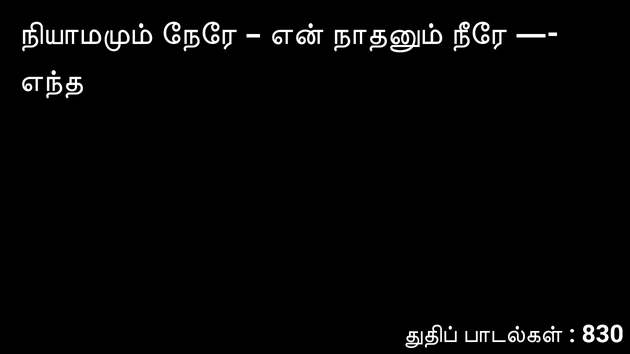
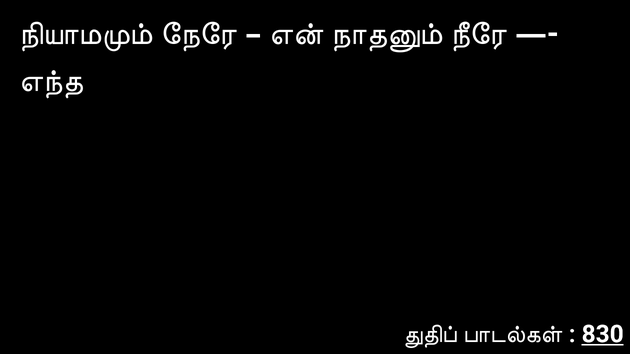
830 underline: none -> present (603, 335)
